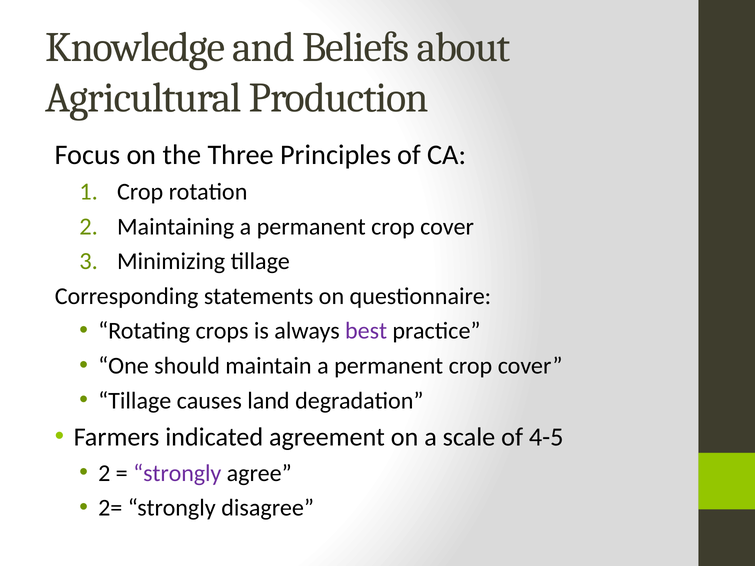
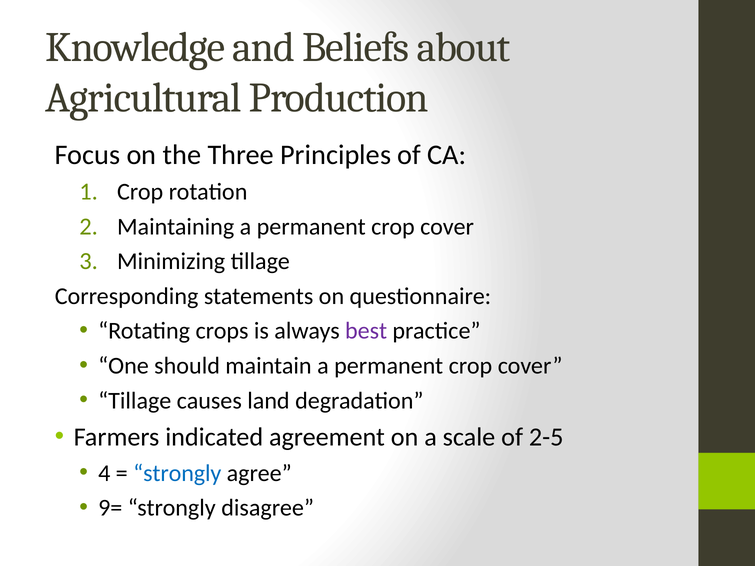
4-5: 4-5 -> 2-5 (546, 437)
2: 2 -> 4 (104, 473)
strongly colour: purple -> blue (177, 473)
2=: 2= -> 9= (110, 508)
